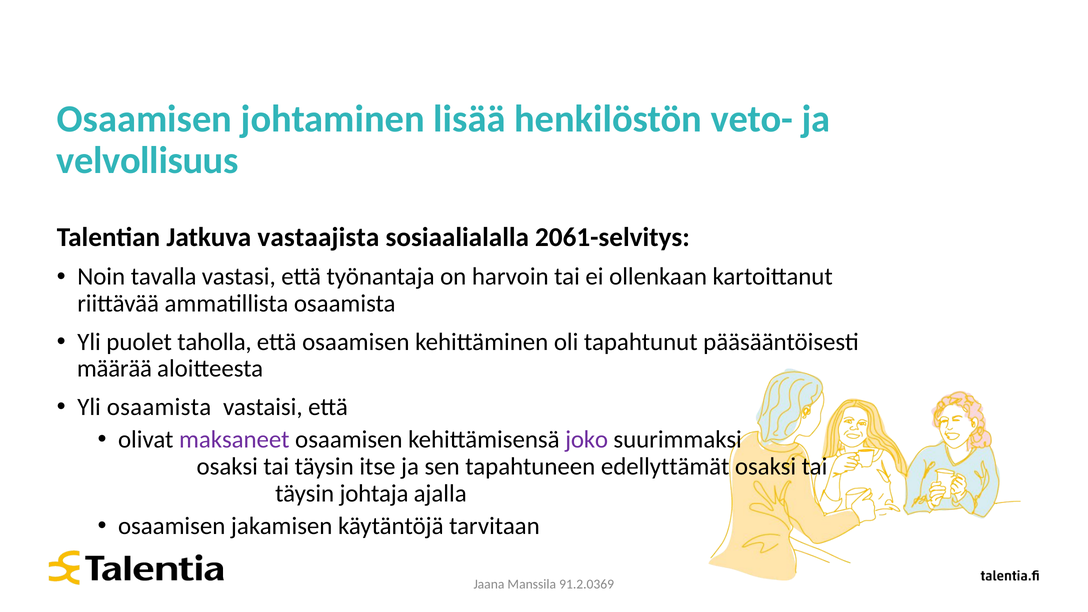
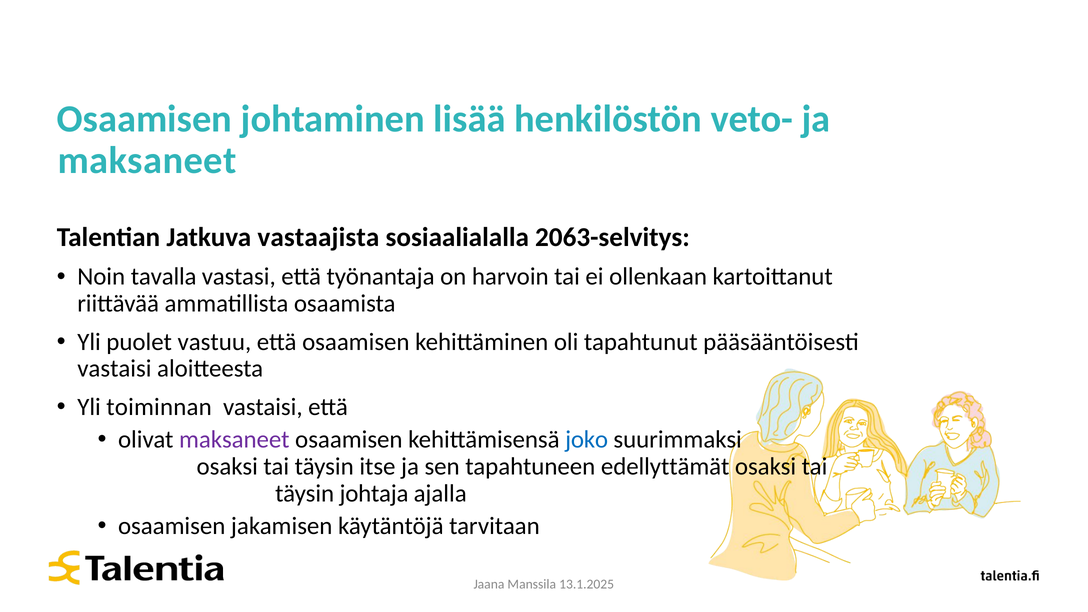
velvollisuus: velvollisuus -> maksaneet (147, 161)
2061-selvitys: 2061-selvitys -> 2063-selvitys (612, 237)
taholla: taholla -> vastuu (214, 342)
määrää: määrää -> vastaisi (114, 369)
Yli osaamista: osaamista -> toiminnan (159, 407)
joko colour: purple -> blue (587, 440)
91.2.0369: 91.2.0369 -> 13.1.2025 (587, 584)
